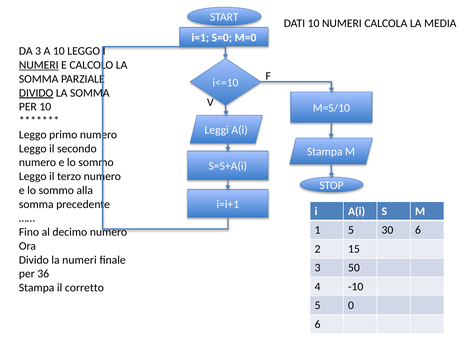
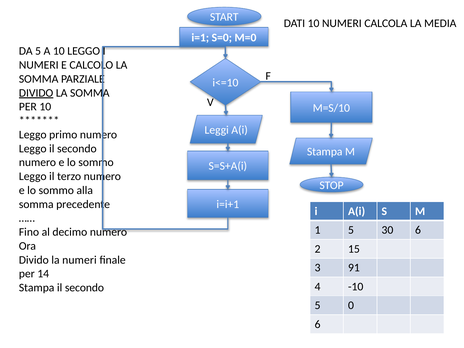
DA 3: 3 -> 5 (38, 51)
NUMERI underline: present -> none (39, 65)
50: 50 -> 91 (354, 268)
36: 36 -> 14 (43, 274)
Stampa il corretto: corretto -> secondo (84, 288)
